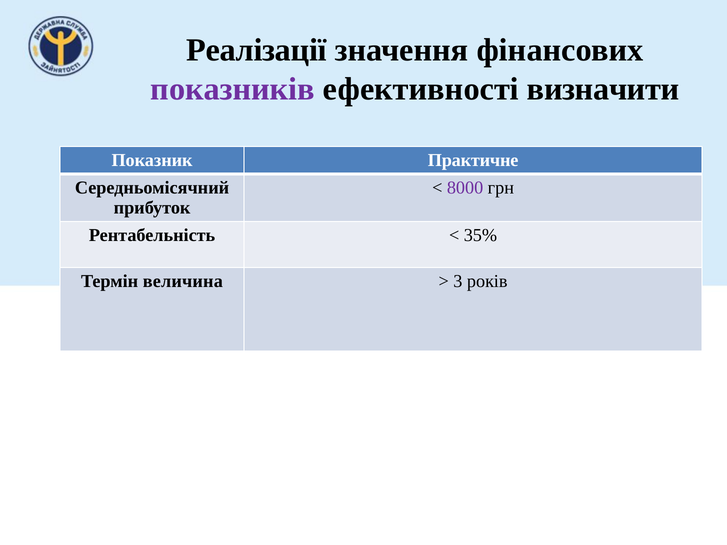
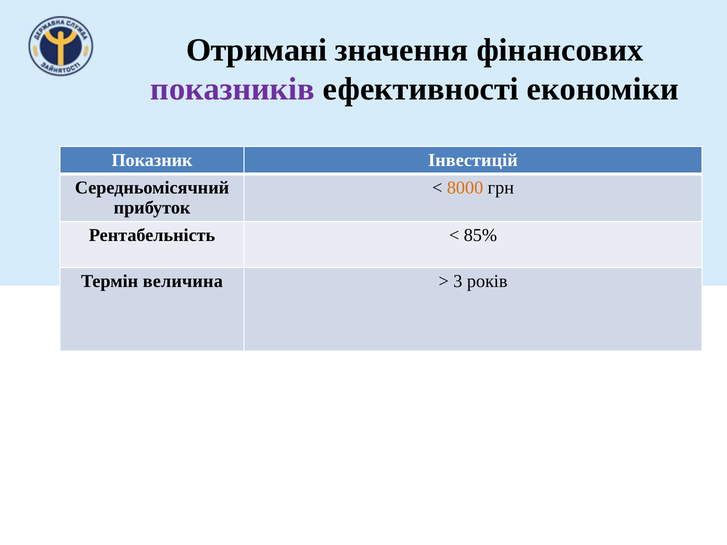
Реалізації: Реалізації -> Отримані (257, 50)
визначити: визначити -> економіки (603, 89)
Практичне: Практичне -> Інвестицій (473, 161)
8000 colour: purple -> orange (465, 188)
35%: 35% -> 85% (480, 236)
